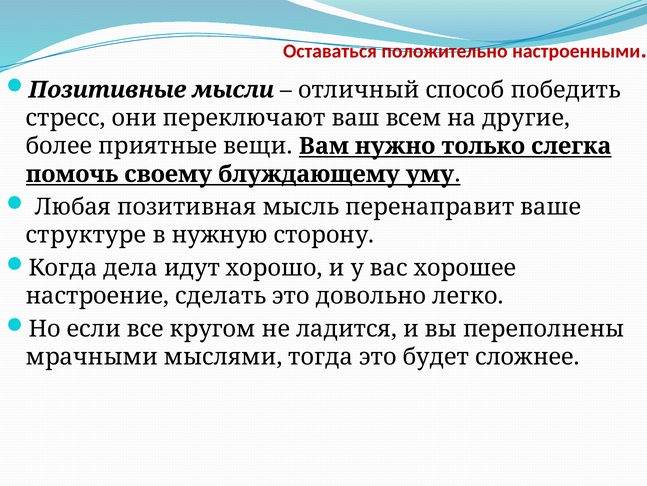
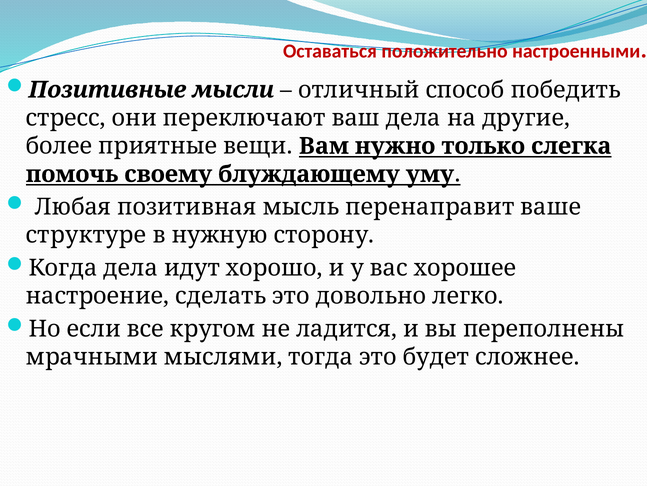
ваш всем: всем -> дела (413, 118)
